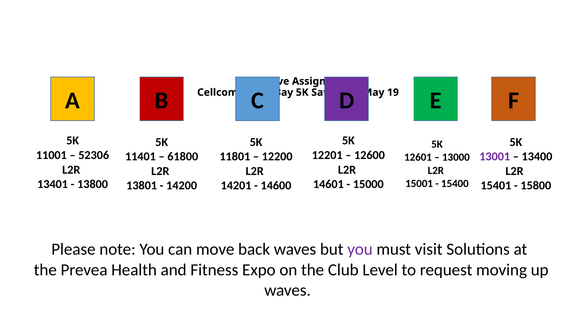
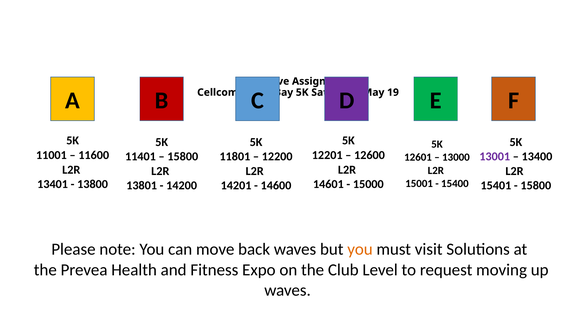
52306: 52306 -> 11600 (94, 155)
61800: 61800 -> 15800 (183, 157)
you colour: purple -> orange (360, 250)
